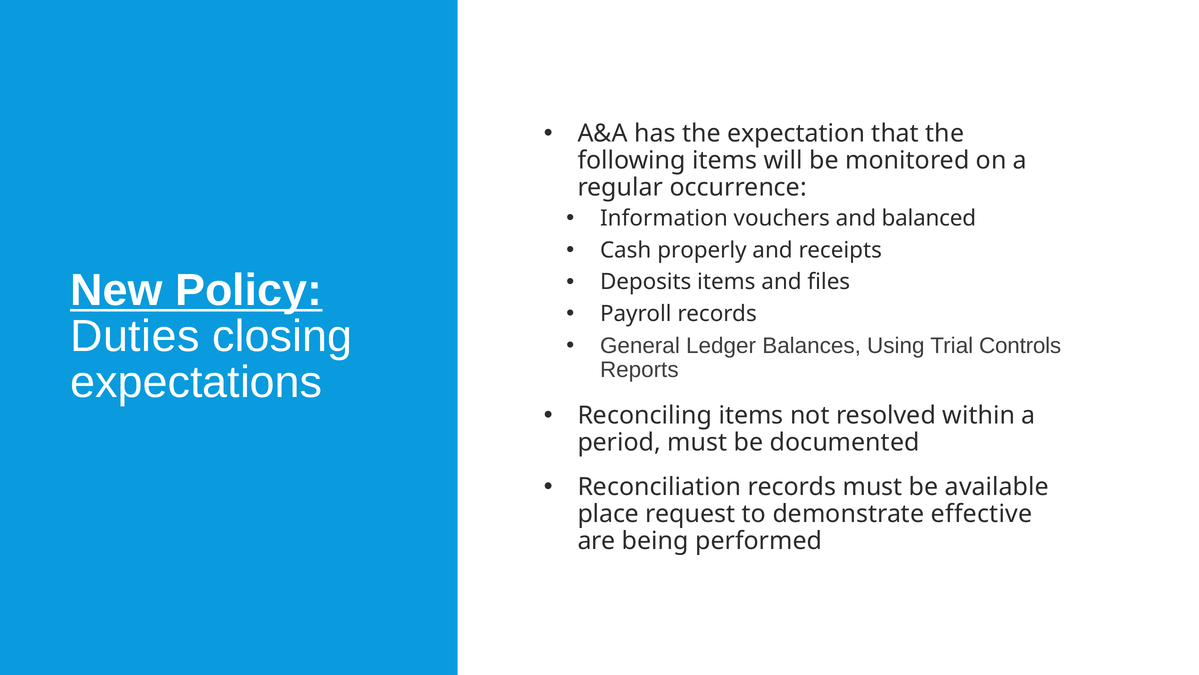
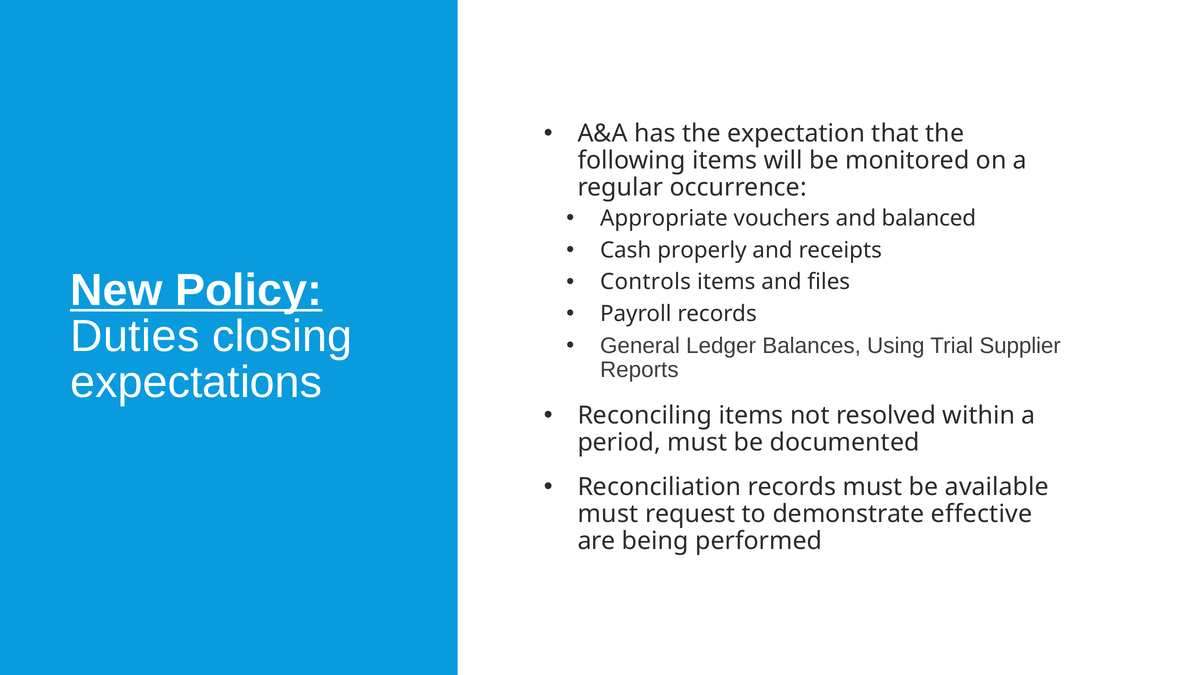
Information: Information -> Appropriate (664, 218)
Deposits: Deposits -> Controls (646, 282)
Controls: Controls -> Supplier (1020, 345)
place: place -> must (608, 514)
